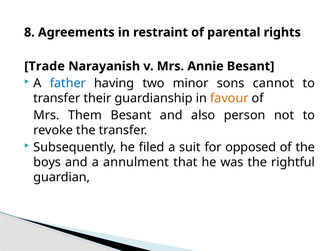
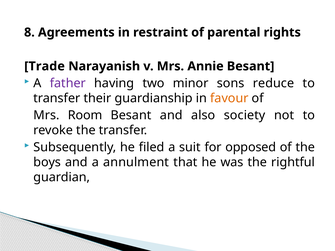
father colour: blue -> purple (68, 83)
cannot: cannot -> reduce (273, 83)
Them: Them -> Room (85, 115)
person: person -> society (245, 115)
